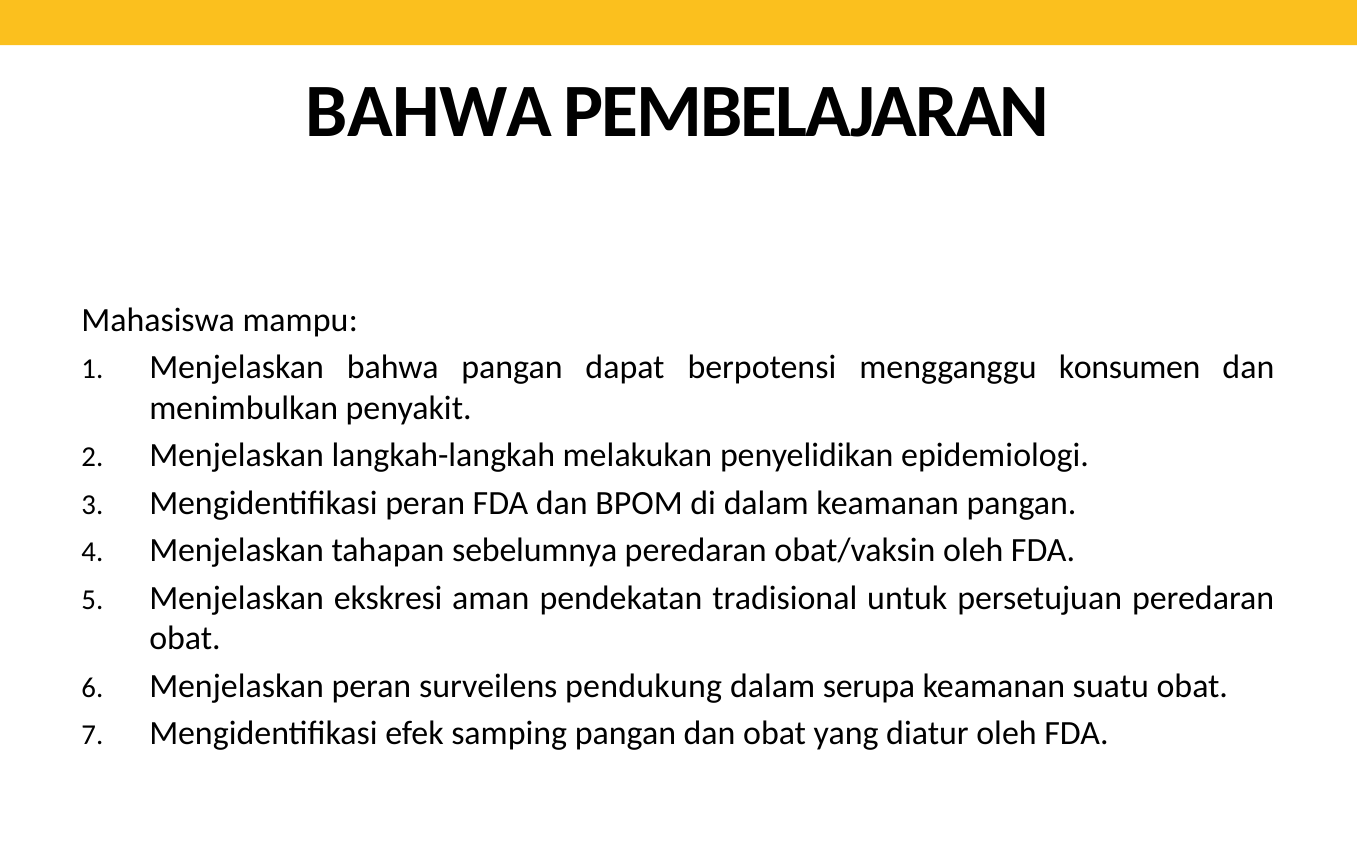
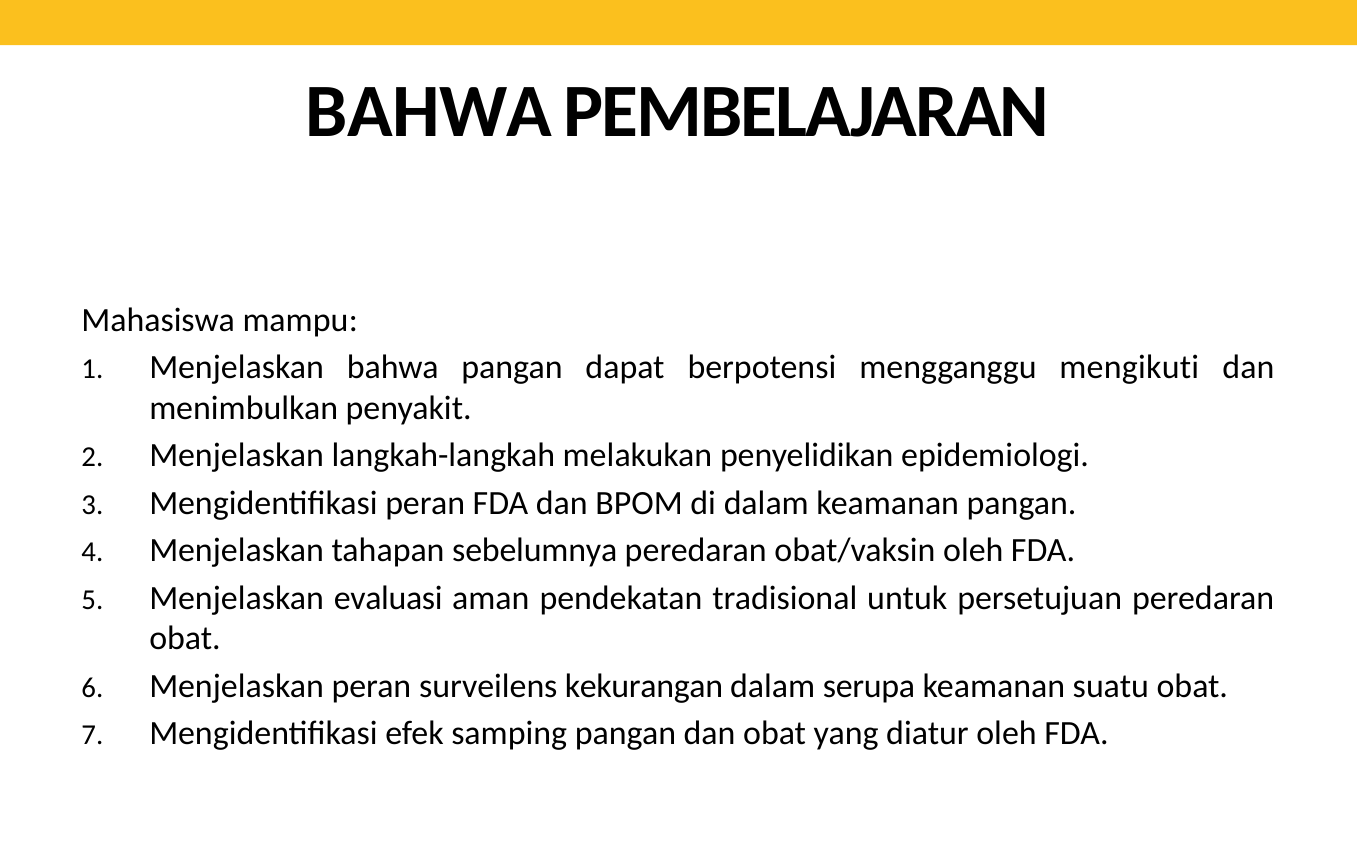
konsumen: konsumen -> mengikuti (1129, 367)
ekskresi: ekskresi -> evaluasi (388, 598)
pendukung: pendukung -> kekurangan (644, 686)
